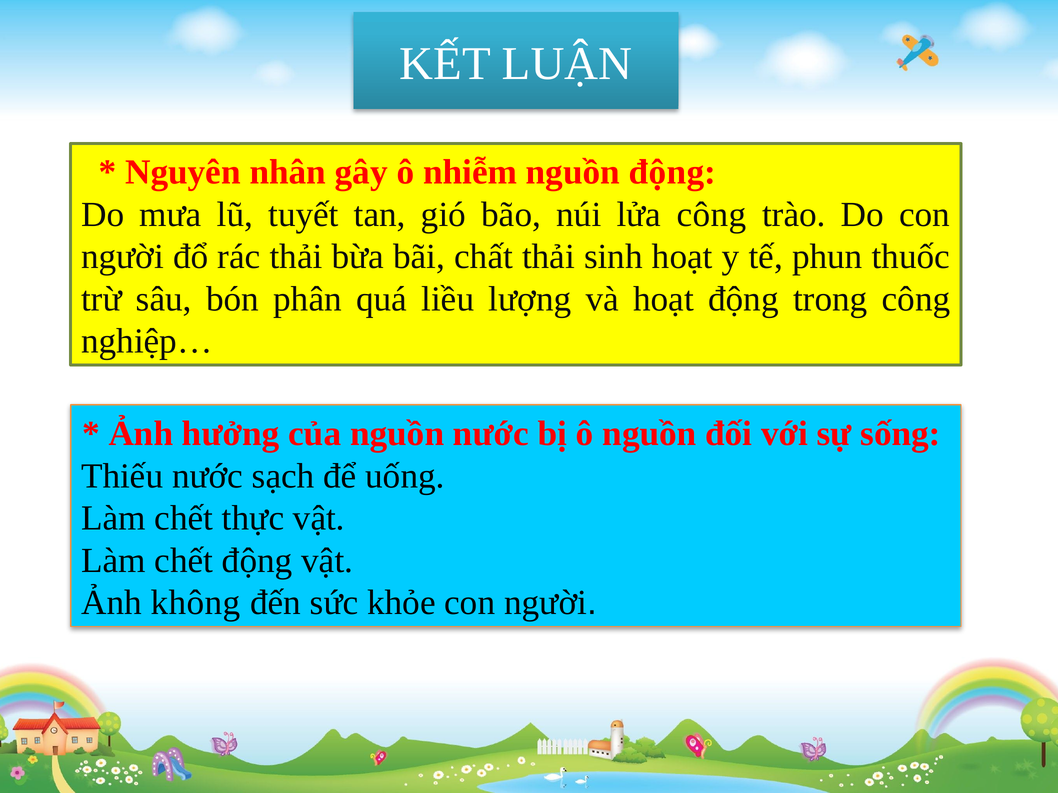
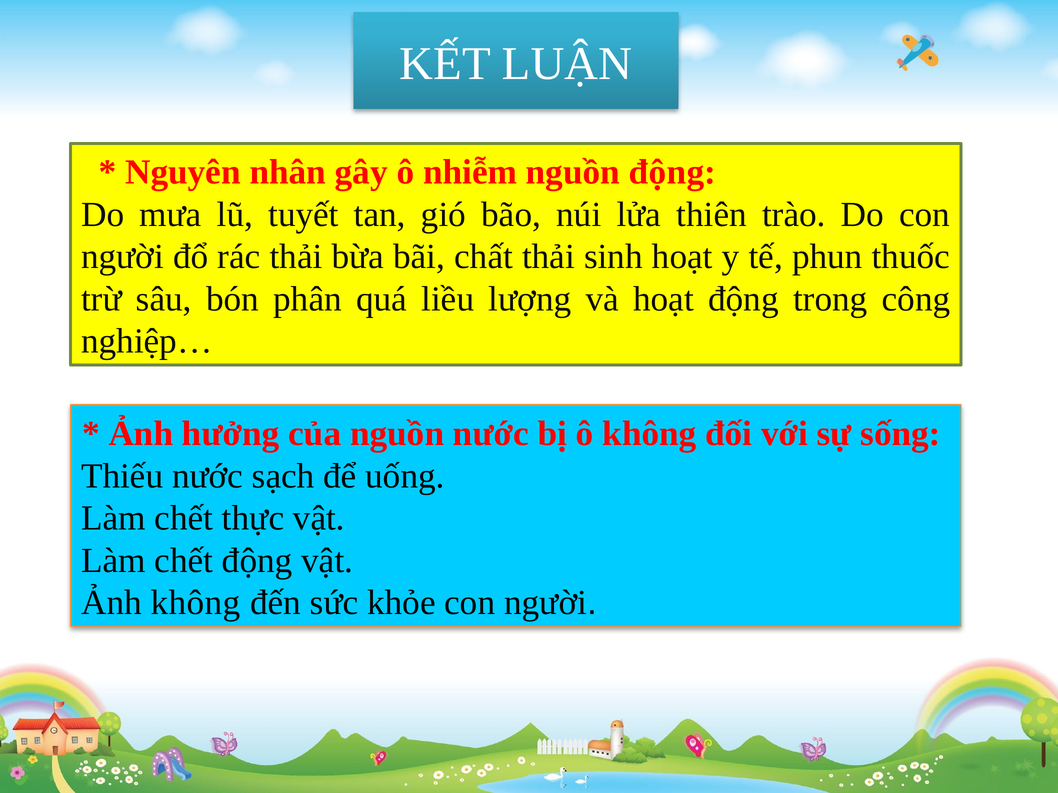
lửa công: công -> thiên (712, 215)
ô nguồn: nguồn -> không (649, 434)
